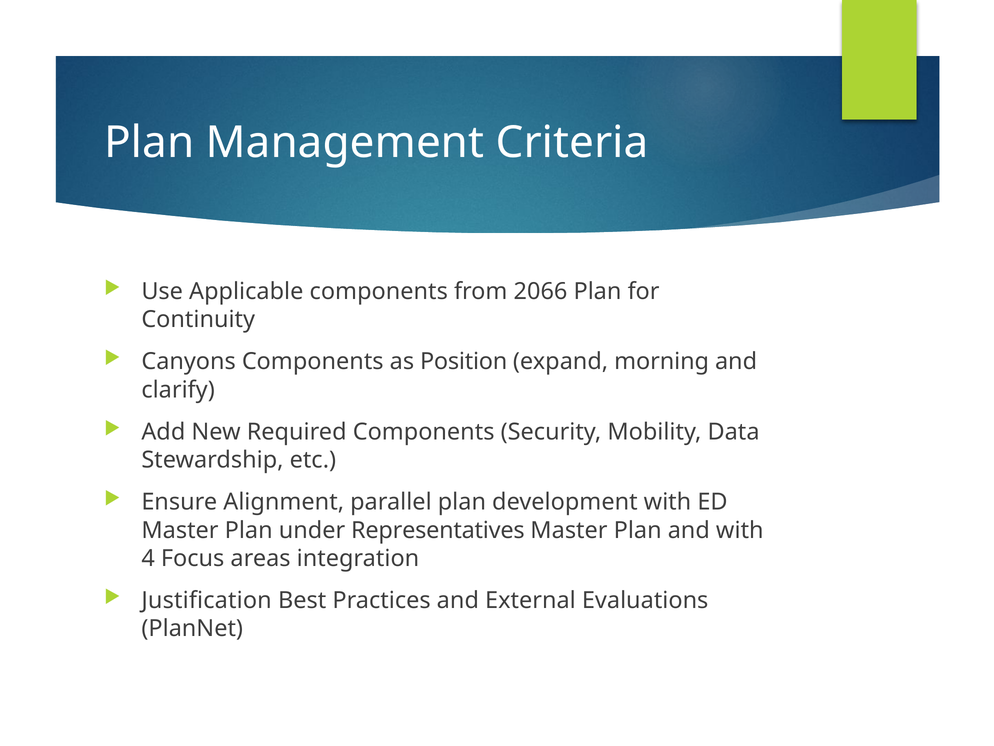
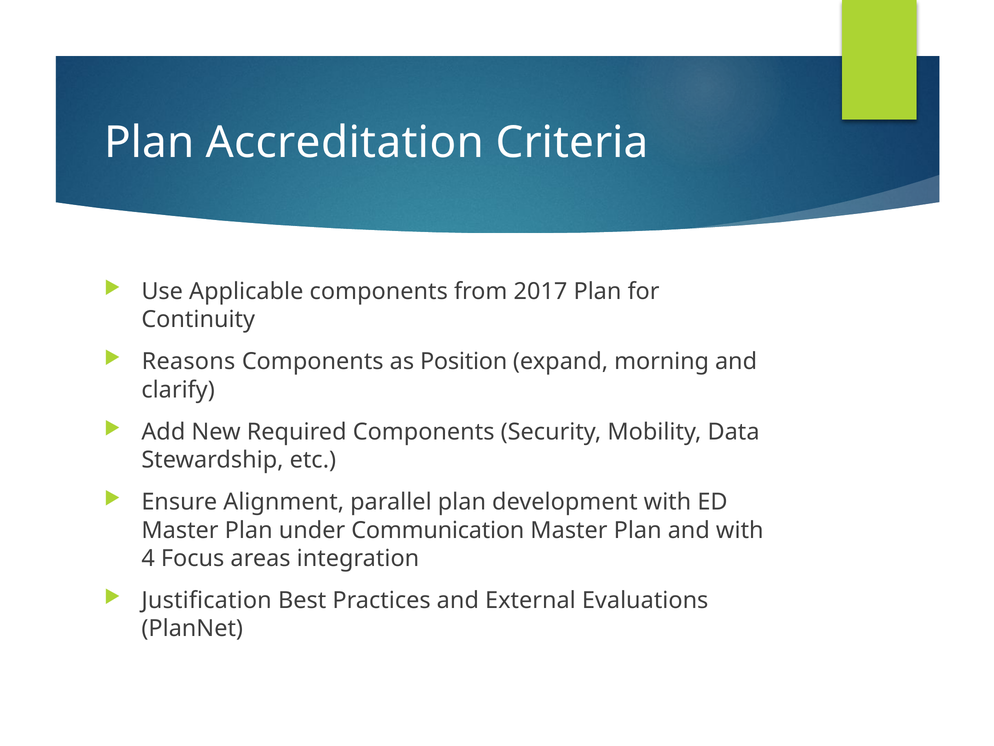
Management: Management -> Accreditation (345, 142)
2066: 2066 -> 2017 (540, 291)
Canyons: Canyons -> Reasons (188, 361)
Representatives: Representatives -> Communication (438, 530)
